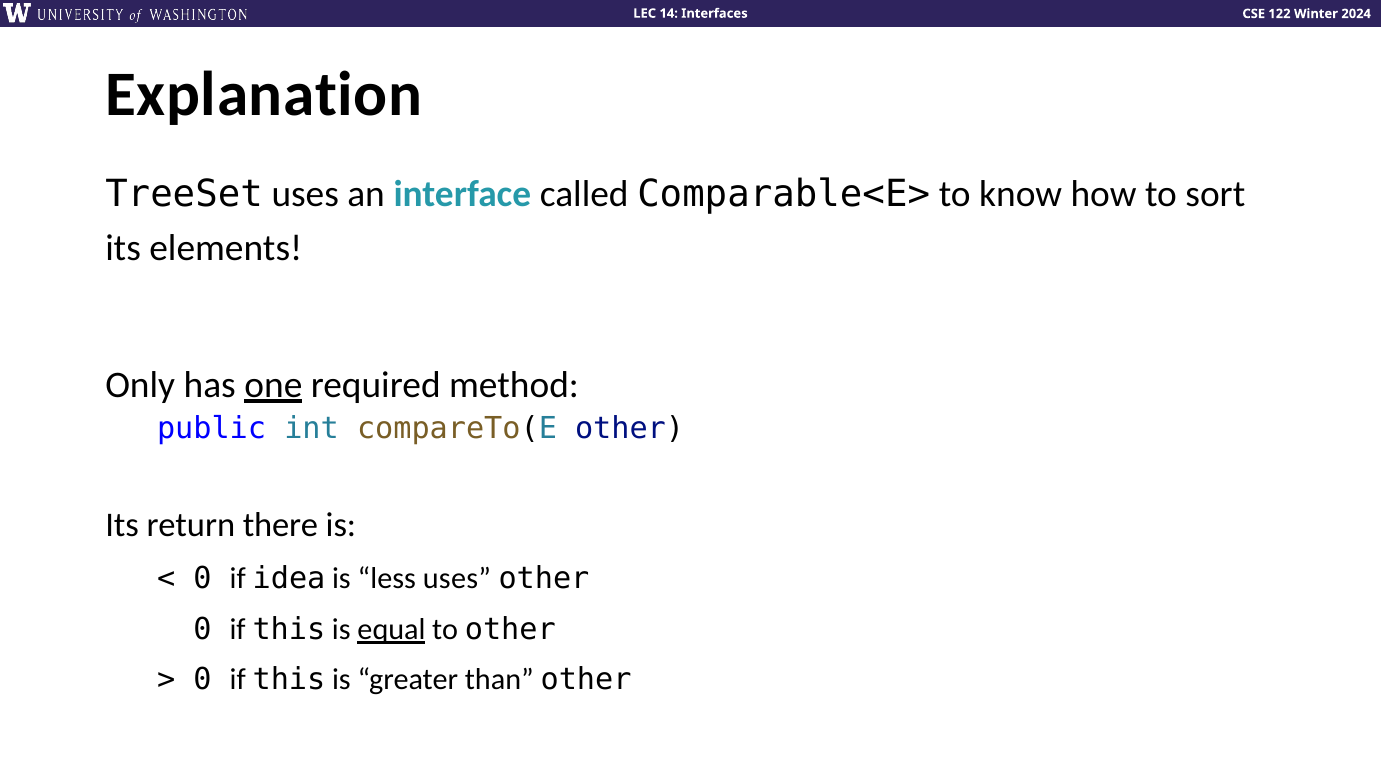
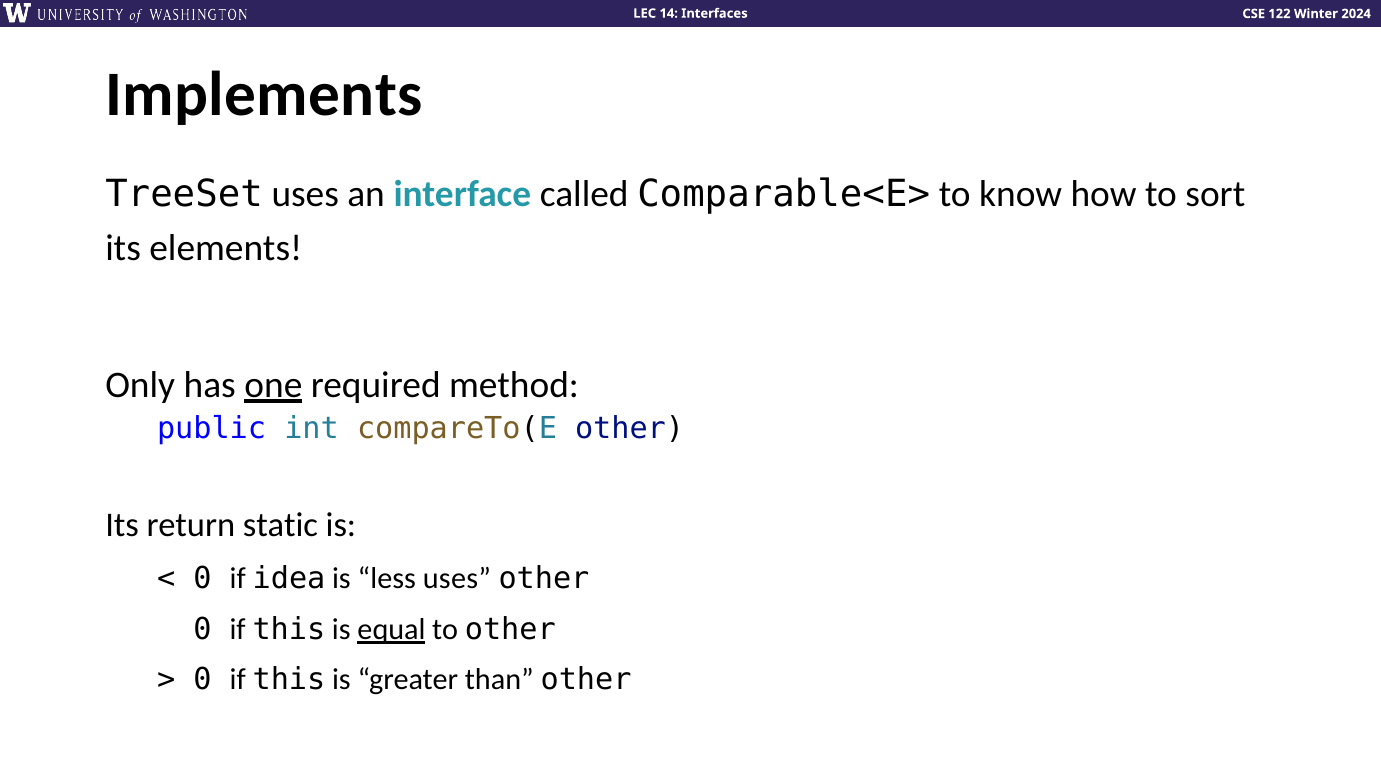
Explanation: Explanation -> Implements (264, 95)
there: there -> static (280, 525)
